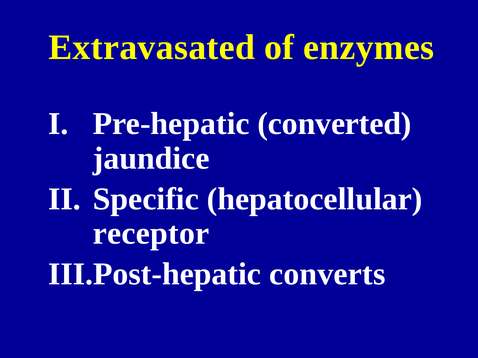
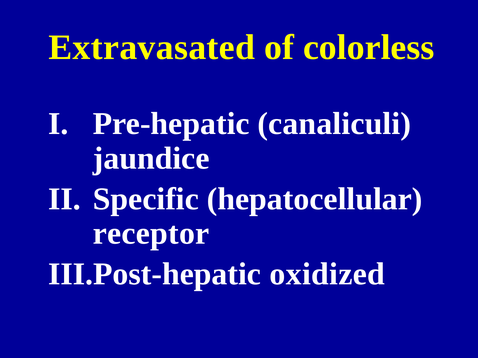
enzymes: enzymes -> colorless (369, 48)
converted: converted -> canaliculi (334, 124)
converts: converts -> oxidized (327, 274)
